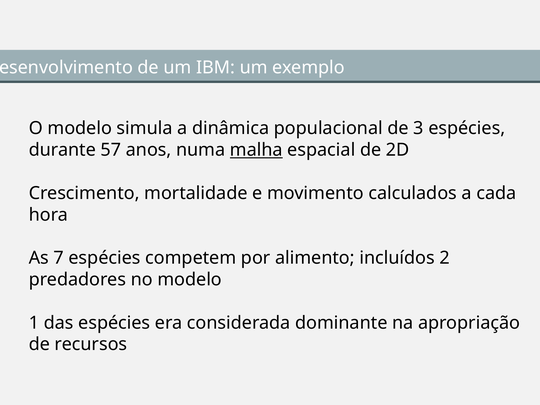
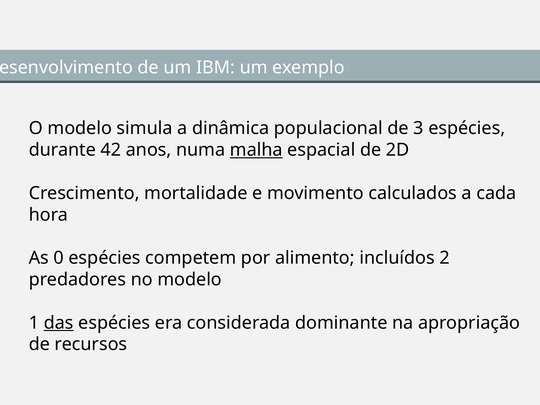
57: 57 -> 42 (111, 150)
7: 7 -> 0 (59, 258)
das underline: none -> present (59, 323)
